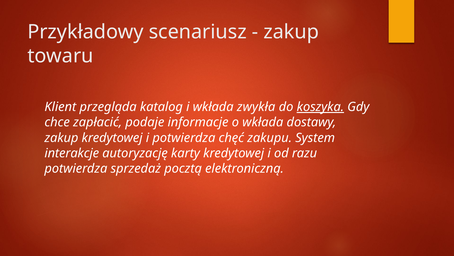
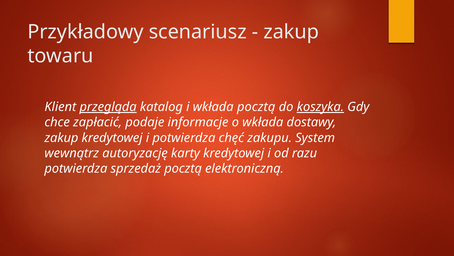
przegląda underline: none -> present (108, 107)
wkłada zwykła: zwykła -> pocztą (256, 107)
interakcje: interakcje -> wewnątrz (72, 153)
